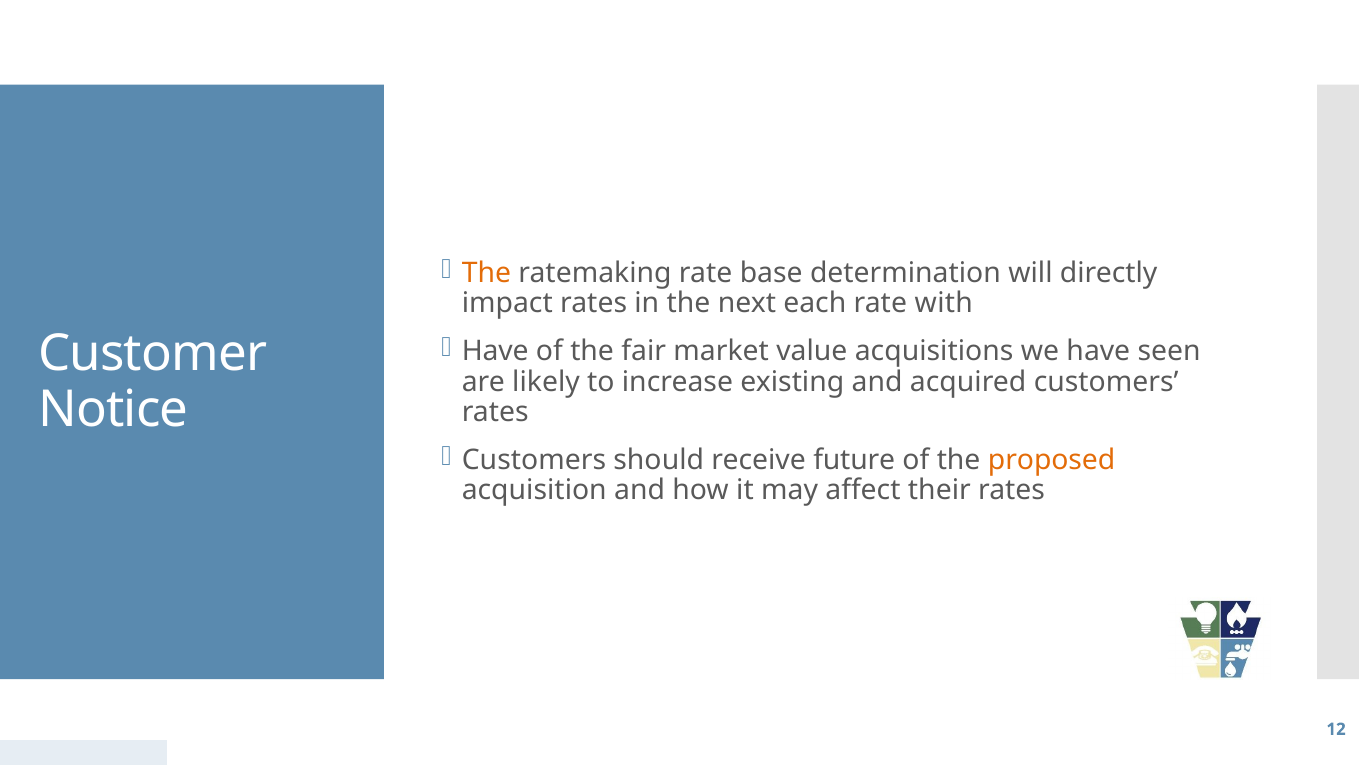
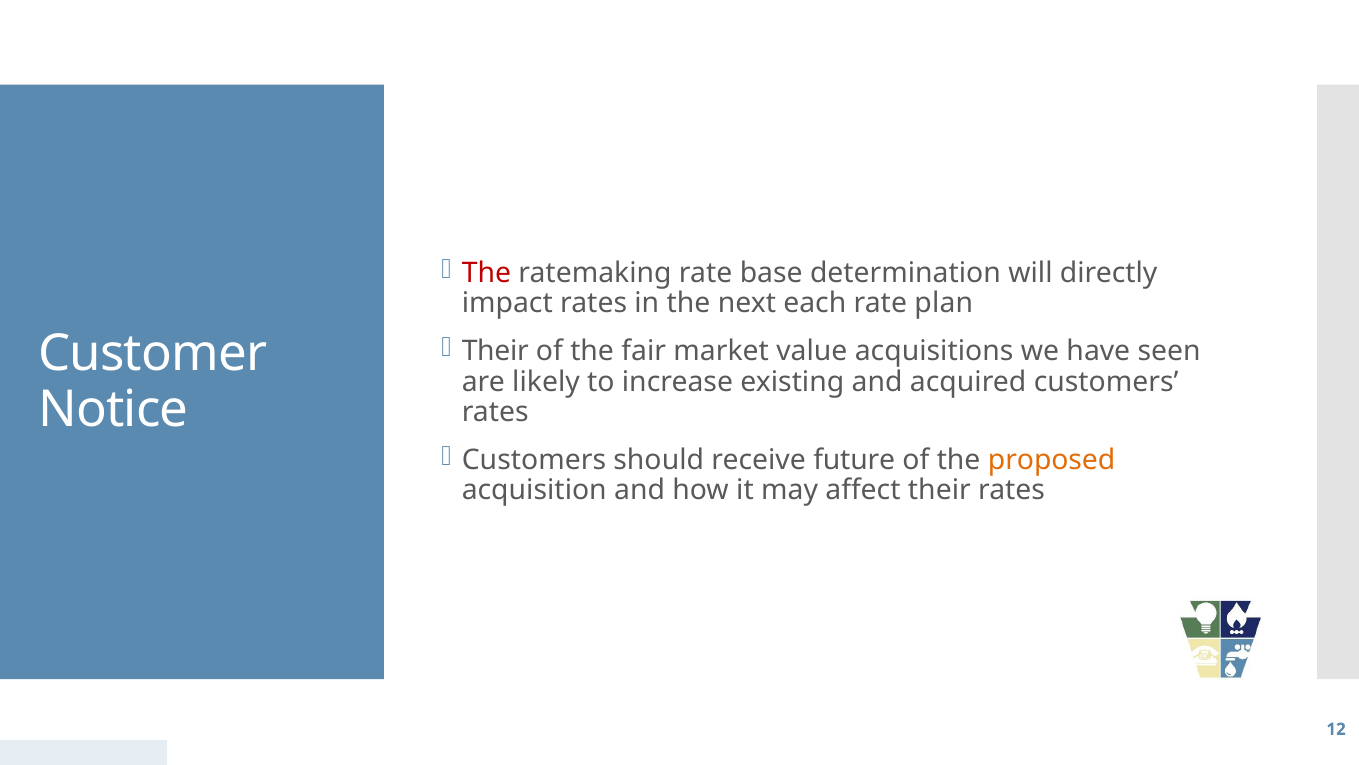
The colour: orange -> red (486, 273)
with: with -> plan (944, 303)
Have: Have -> Their (495, 351)
